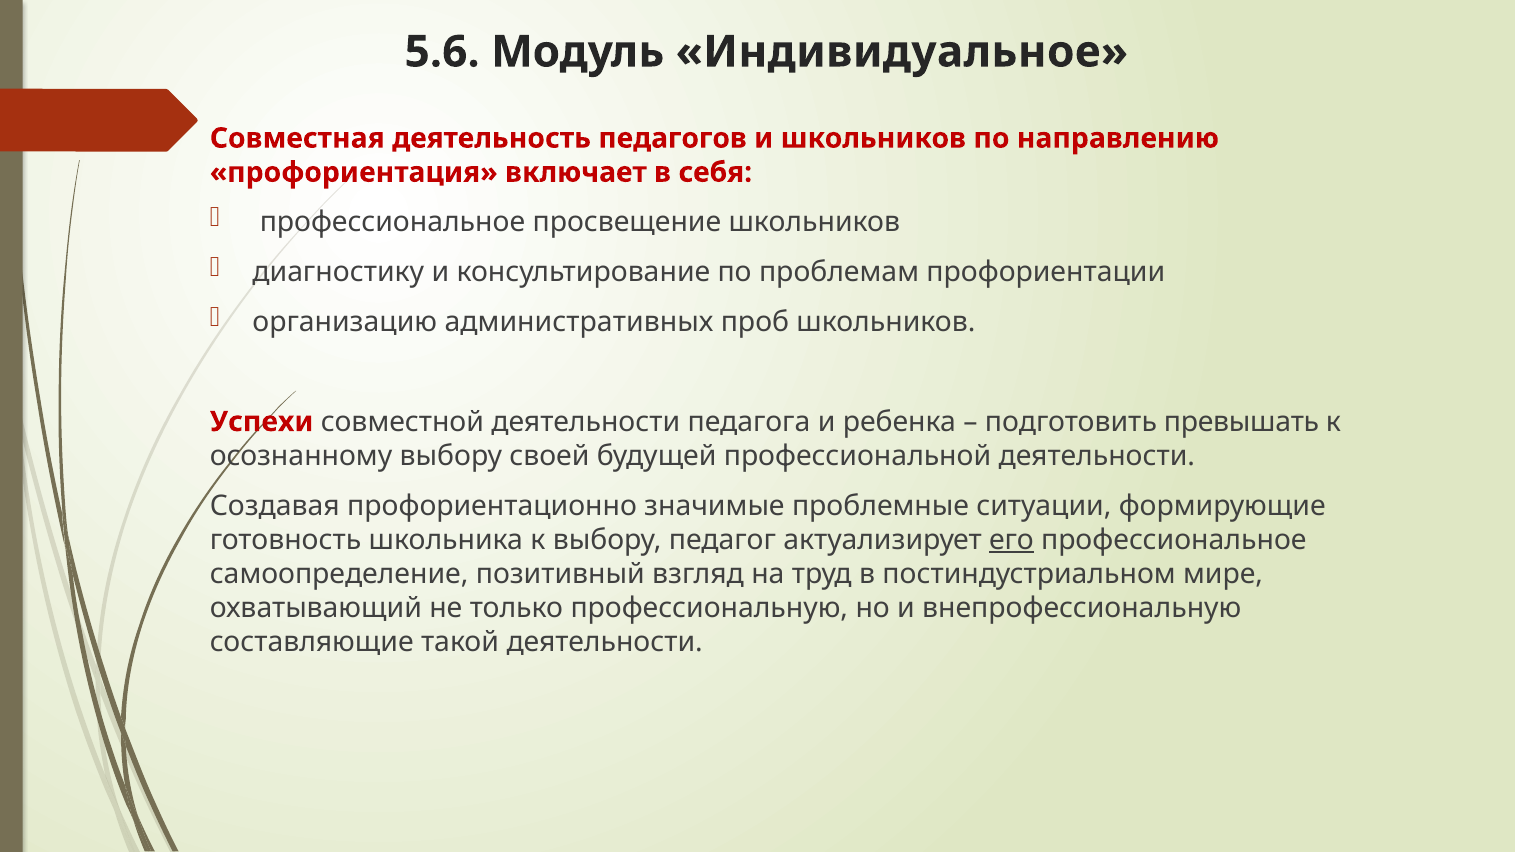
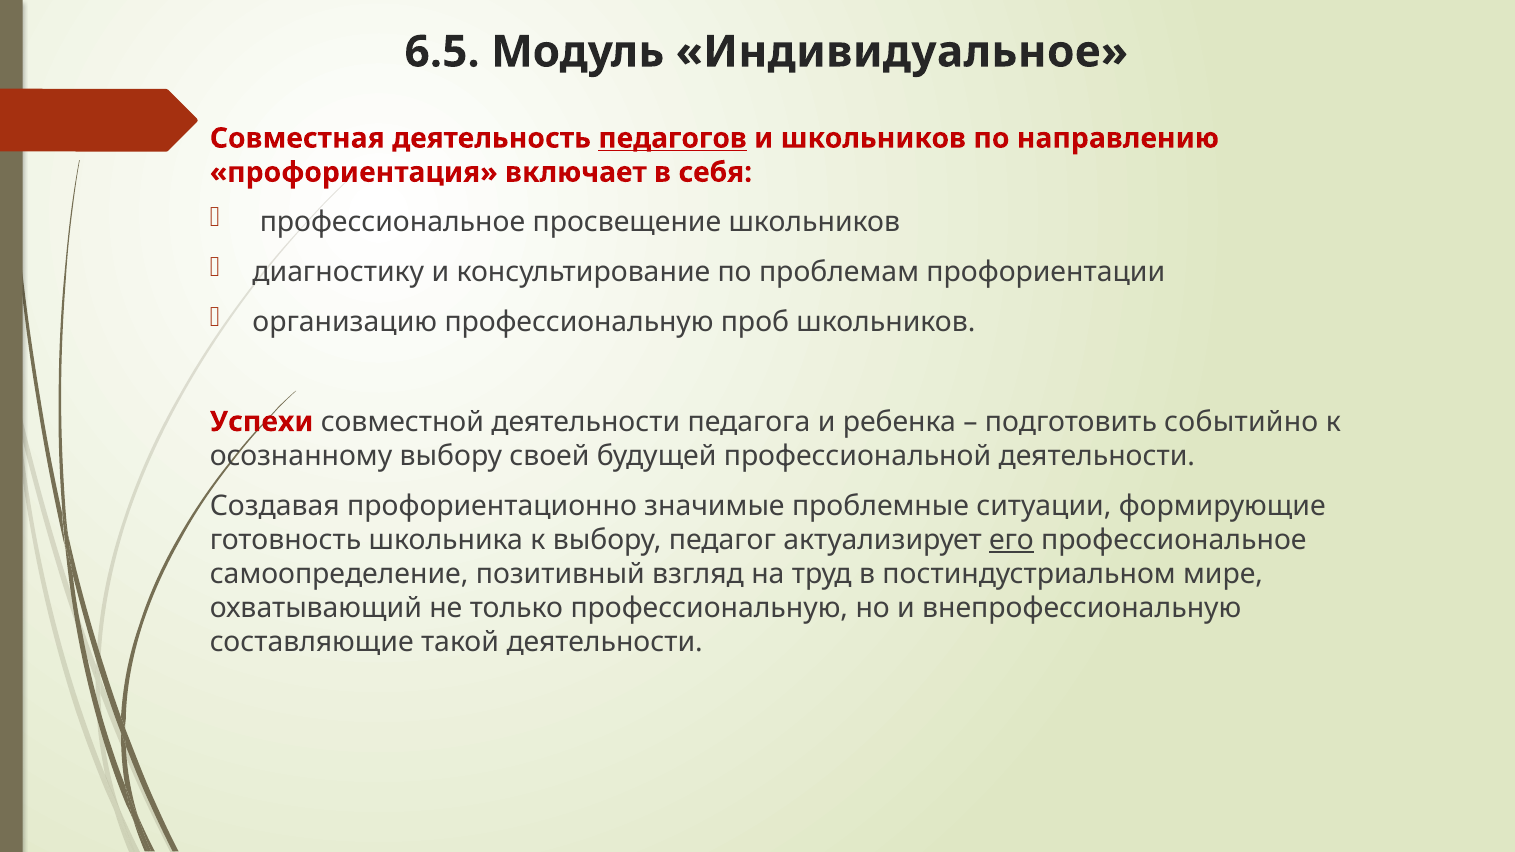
5.6: 5.6 -> 6.5 (442, 52)
педагогов underline: none -> present (673, 138)
организацию административных: административных -> профессиональную (579, 322)
превышать: превышать -> событийно (1241, 422)
